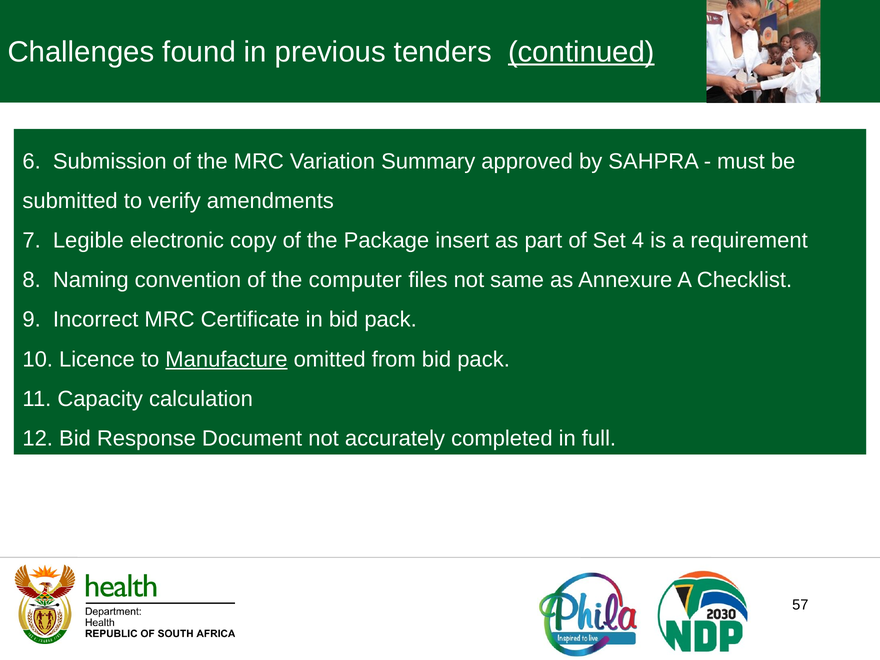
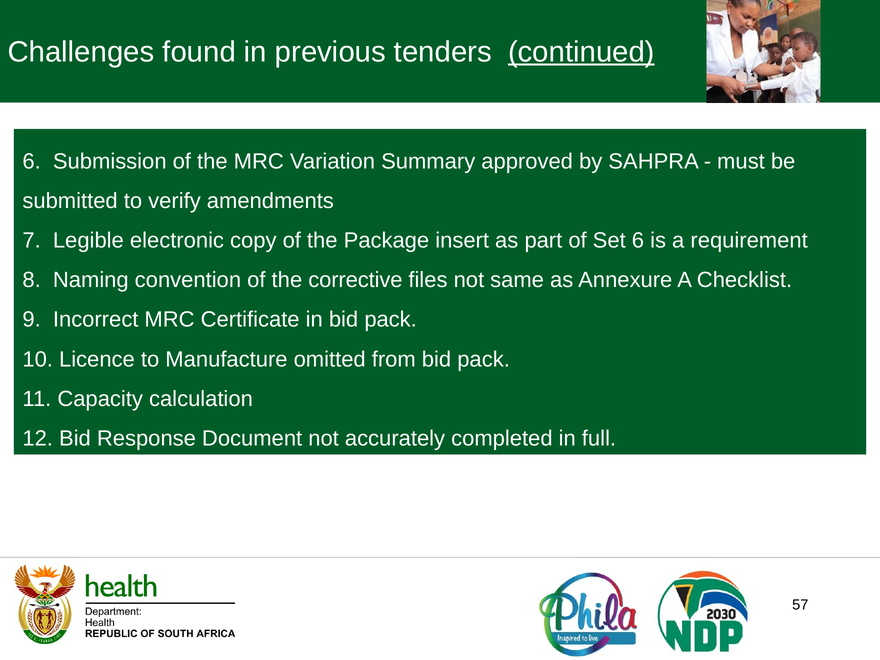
Set 4: 4 -> 6 (638, 240)
computer: computer -> corrective (355, 280)
Manufacture underline: present -> none (226, 359)
